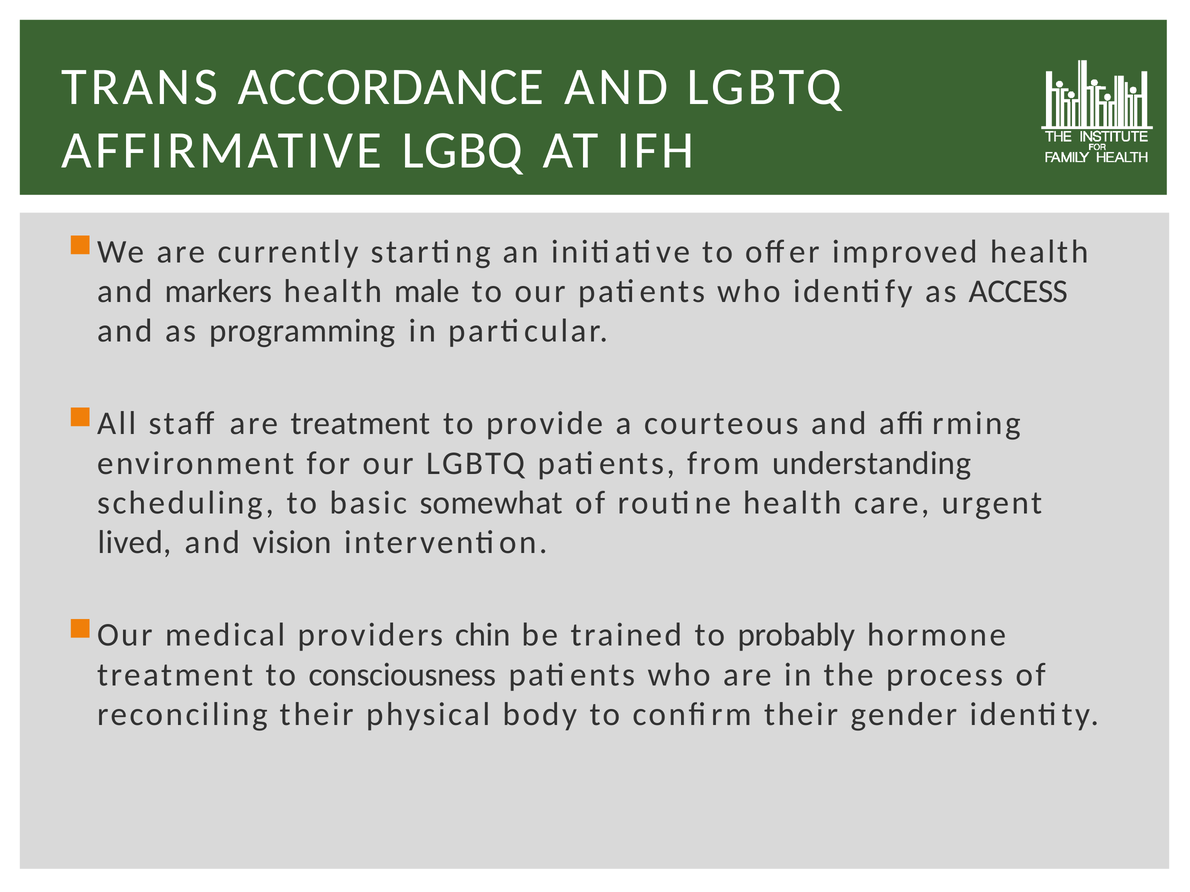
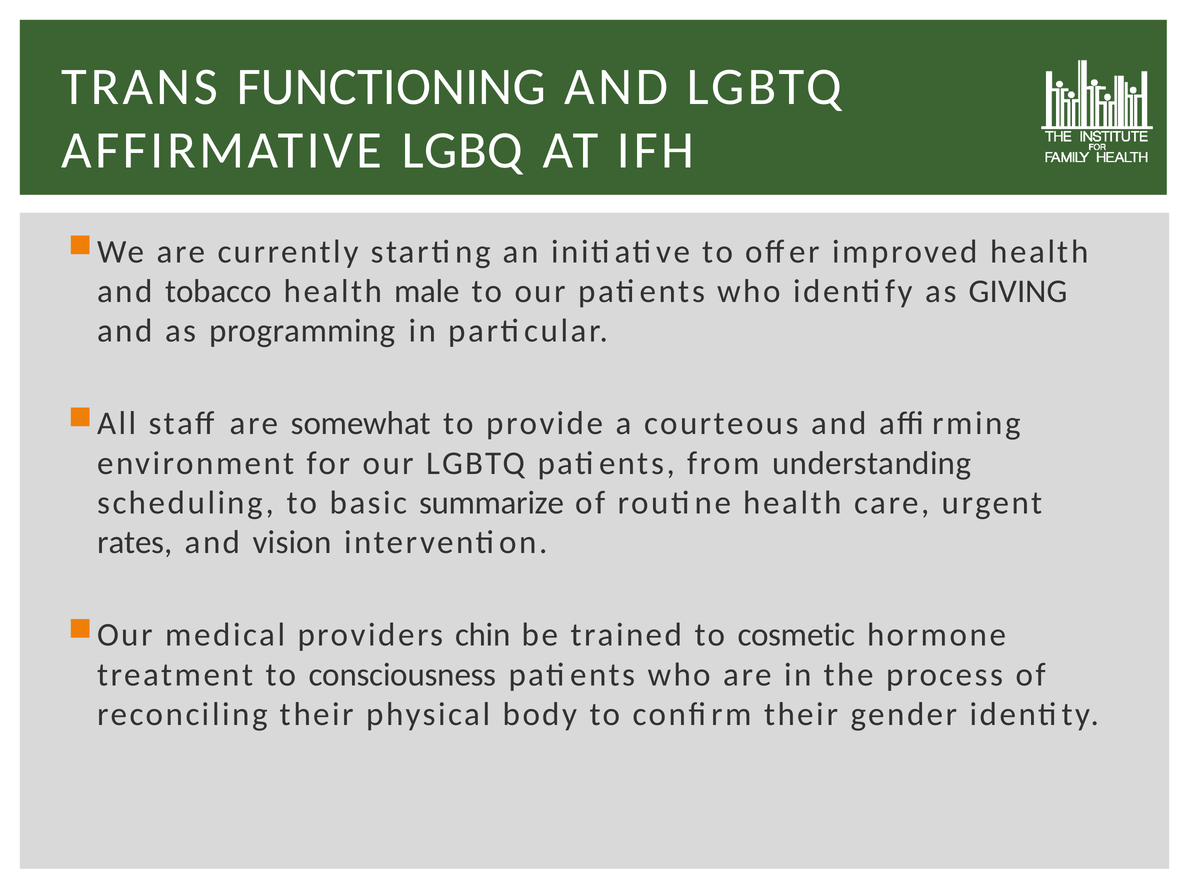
ACCORDANCE: ACCORDANCE -> FUNCTIONING (391, 87)
markers: markers -> tobacco (218, 292)
ACCESS: ACCESS -> GIVING (1018, 292)
are treatment: treatment -> somewhat (361, 424)
somewhat: somewhat -> summarize (492, 503)
lived: lived -> rates (135, 543)
probably: probably -> cosmetic (796, 635)
